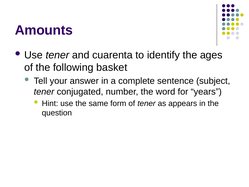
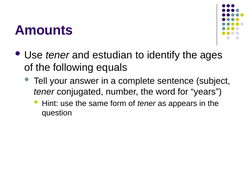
cuarenta: cuarenta -> estudian (112, 55)
basket: basket -> equals (112, 67)
